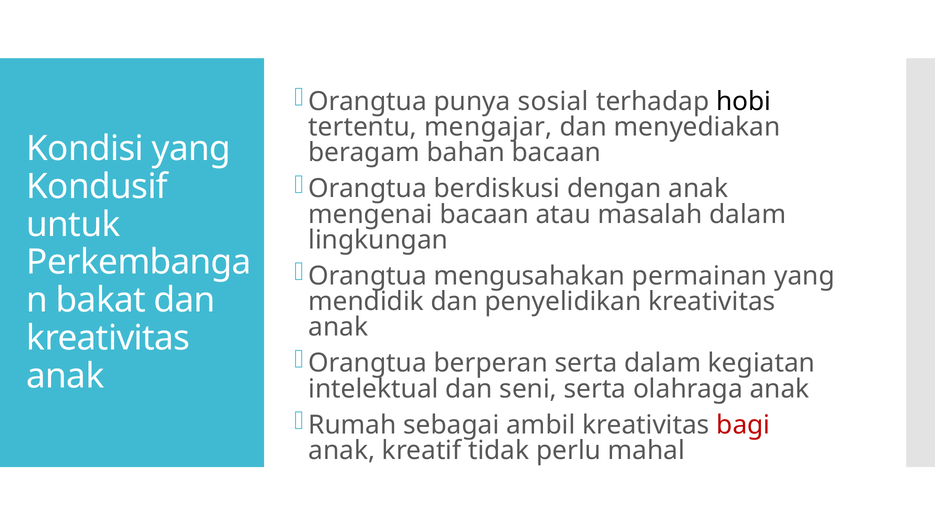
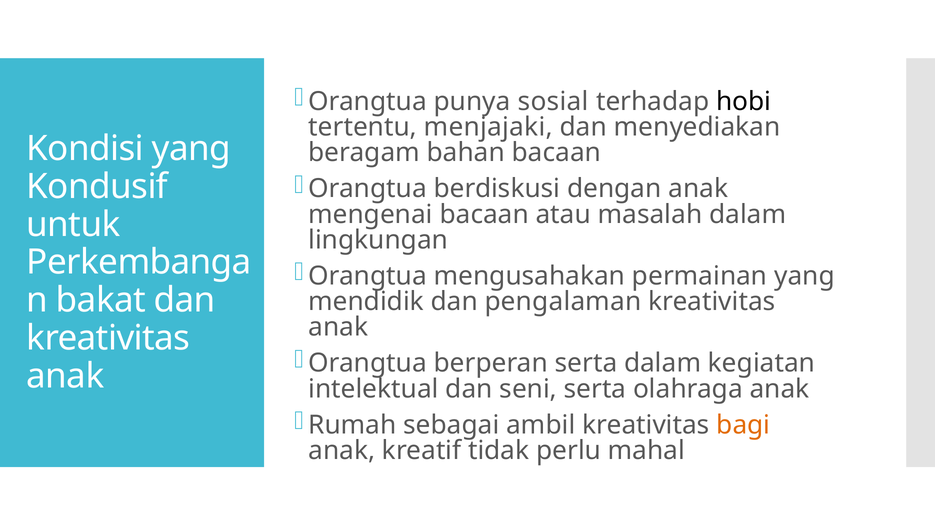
mengajar: mengajar -> menjajaki (488, 127)
penyelidikan: penyelidikan -> pengalaman (563, 302)
bagi colour: red -> orange (743, 425)
